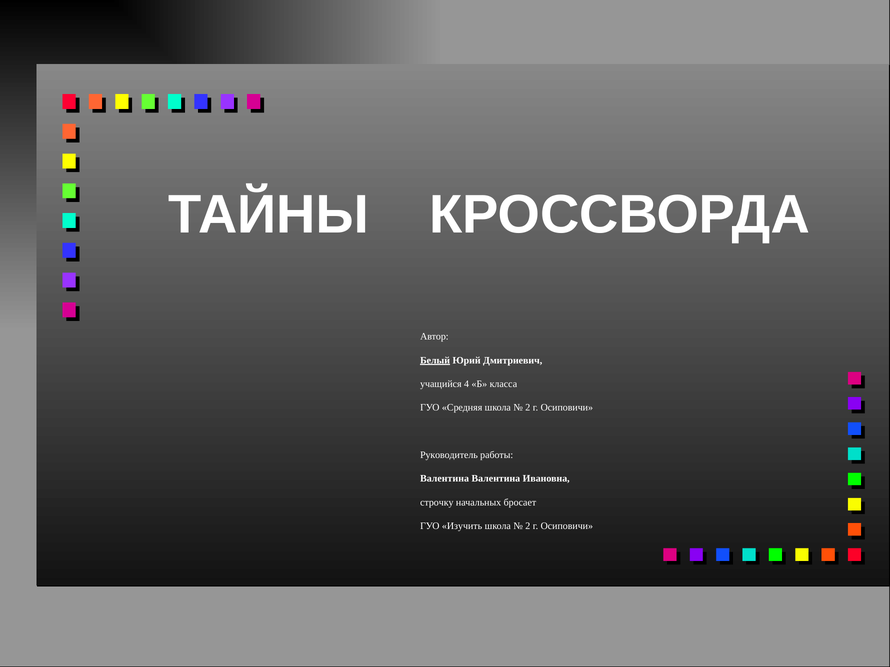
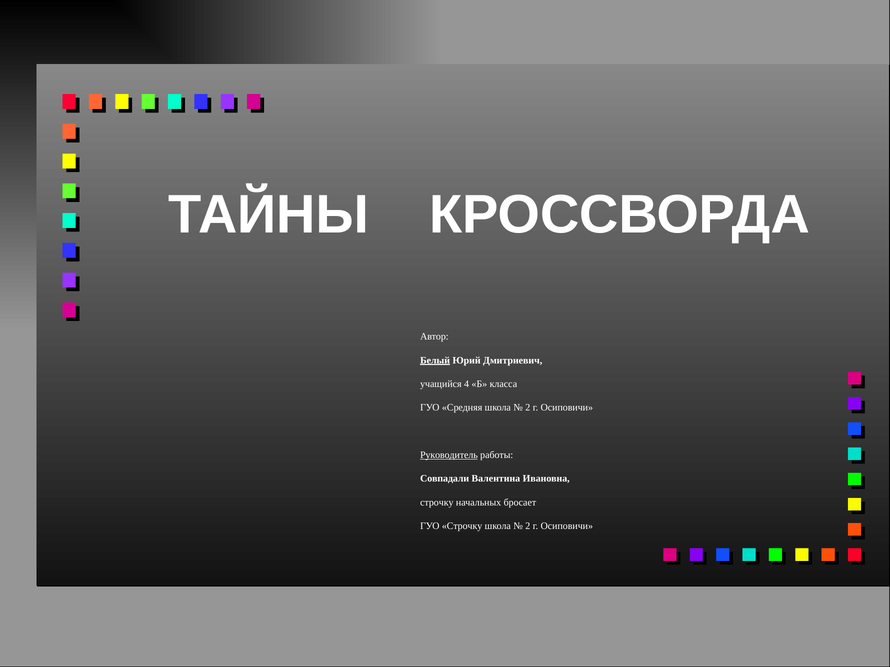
Руководитель underline: none -> present (449, 455)
Валентина: Валентина -> Совпадали (445, 479)
ГУО Изучить: Изучить -> Строчку (462, 526)
